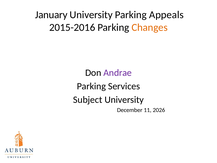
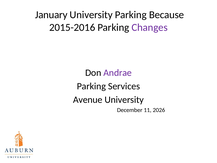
Appeals: Appeals -> Because (167, 15)
Changes colour: orange -> purple (150, 27)
Subject: Subject -> Avenue (88, 100)
